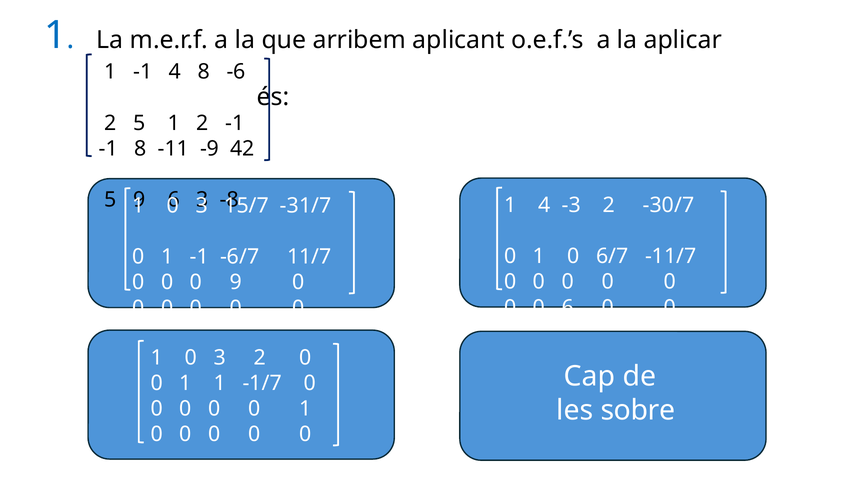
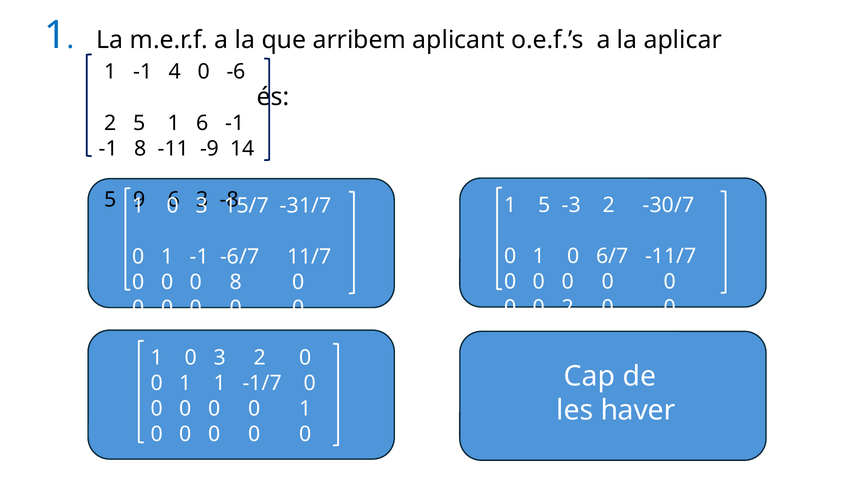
4 8: 8 -> 0 (204, 72)
1 2: 2 -> 6 (203, 123)
42: 42 -> 14 (242, 149)
1 4: 4 -> 5 (545, 205)
0 9: 9 -> 8 (236, 282)
0 6: 6 -> 2 (568, 307)
sobre: sobre -> haver (638, 410)
